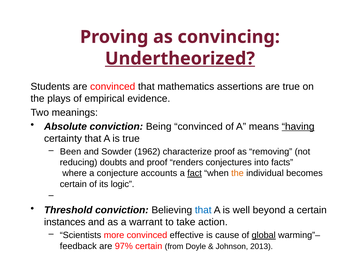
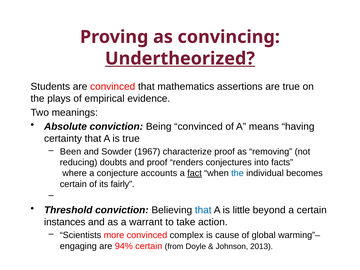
having underline: present -> none (298, 127)
1962: 1962 -> 1967 (147, 152)
the colour: orange -> blue (237, 173)
logic: logic -> fairly (123, 184)
well: well -> little (241, 210)
effective: effective -> complex (187, 235)
global underline: present -> none (264, 235)
feedback: feedback -> engaging (78, 246)
97%: 97% -> 94% (124, 246)
